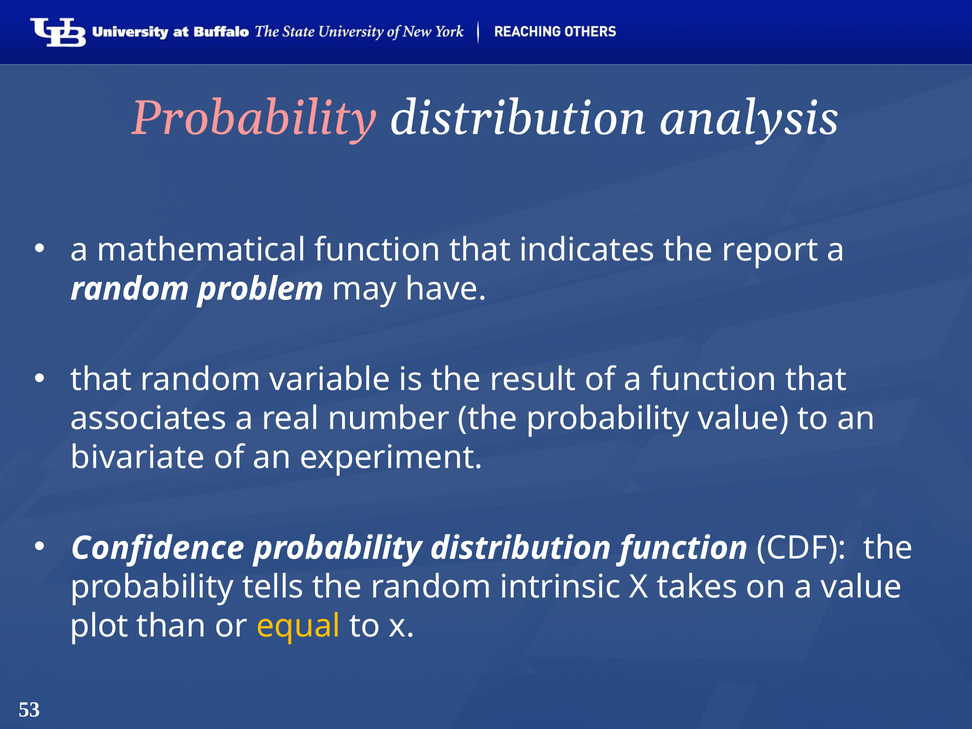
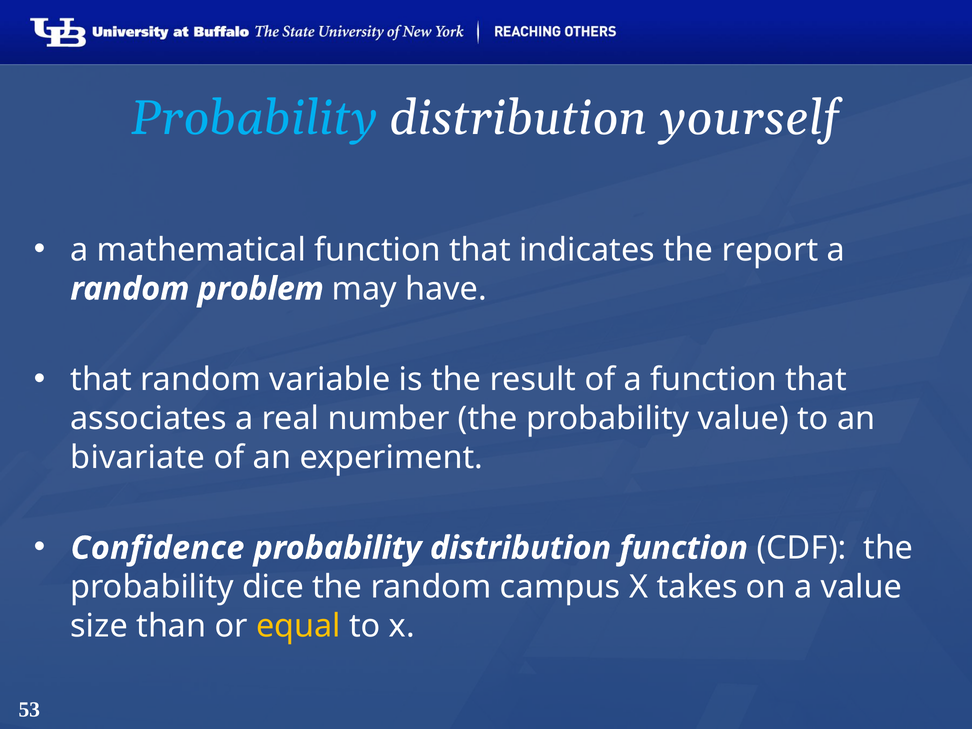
Probability colour: pink -> light blue (255, 118)
analysis: analysis -> yourself (749, 118)
tells: tells -> dice (273, 587)
intrinsic: intrinsic -> campus (560, 587)
plot: plot -> size (99, 626)
